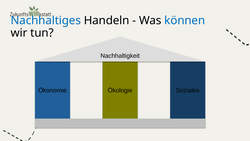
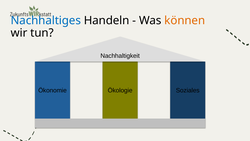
können colour: blue -> orange (185, 20)
